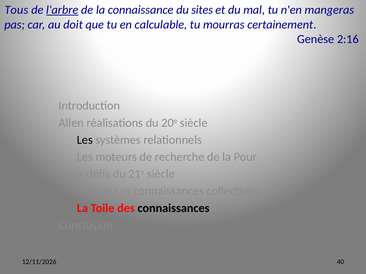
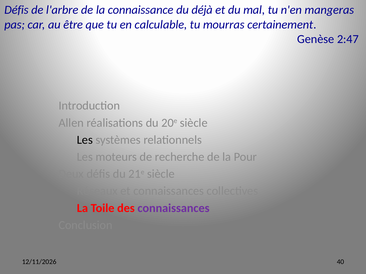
Tous: Tous -> Défis (17, 10)
l'arbre underline: present -> none (62, 10)
sites: sites -> déjà (202, 10)
doit: doit -> être (73, 25)
2:16: 2:16 -> 2:47 (348, 39)
connaissances colour: black -> purple (173, 208)
